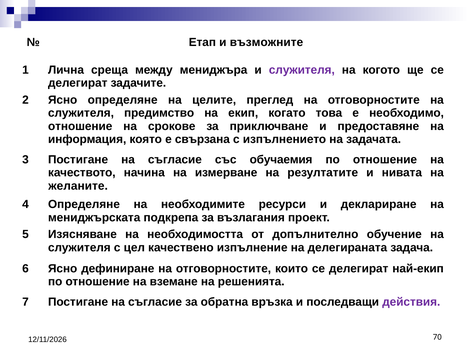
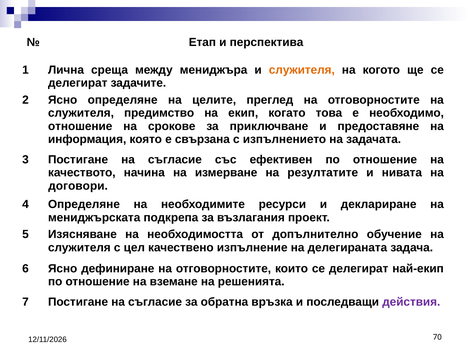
възможните: възможните -> перспектива (267, 42)
служителя colour: purple -> orange (302, 70)
обучаемия: обучаемия -> ефективен (281, 159)
желаните: желаните -> договори (78, 186)
